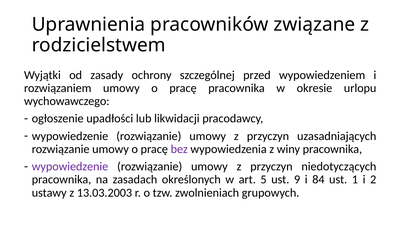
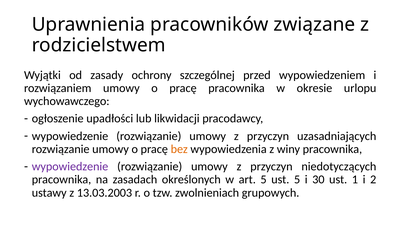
bez colour: purple -> orange (179, 149)
ust 9: 9 -> 5 (297, 180)
84: 84 -> 30 (318, 180)
